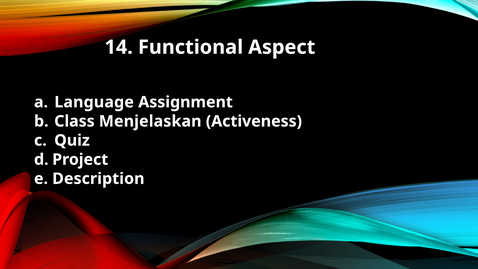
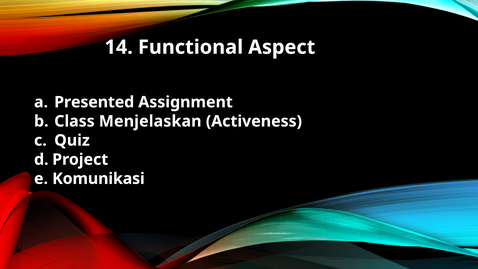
Language: Language -> Presented (94, 102)
Description: Description -> Komunikasi (98, 179)
